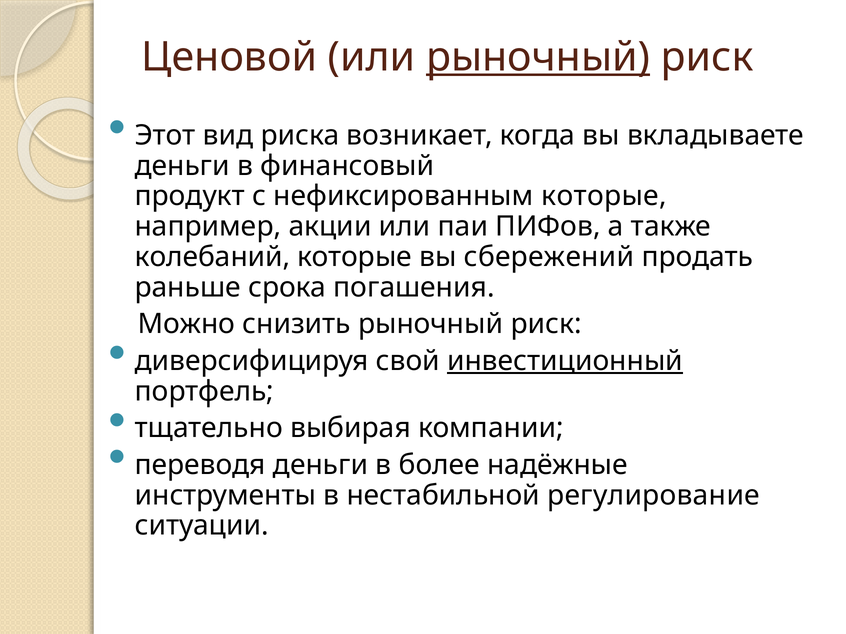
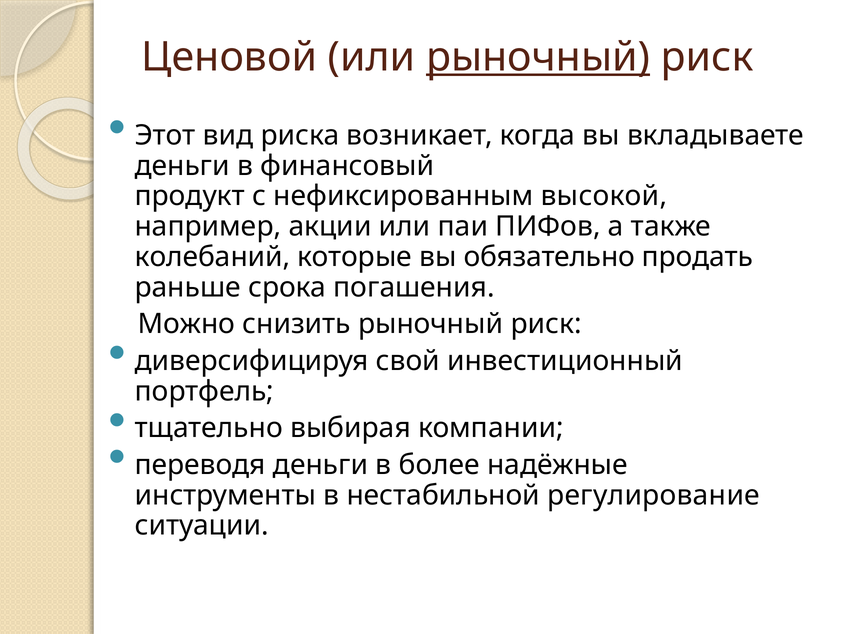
нефиксированным которые: которые -> высокой (604, 196)
сбережений: сбережений -> обязательно (549, 257)
инвестиционный underline: present -> none (565, 361)
